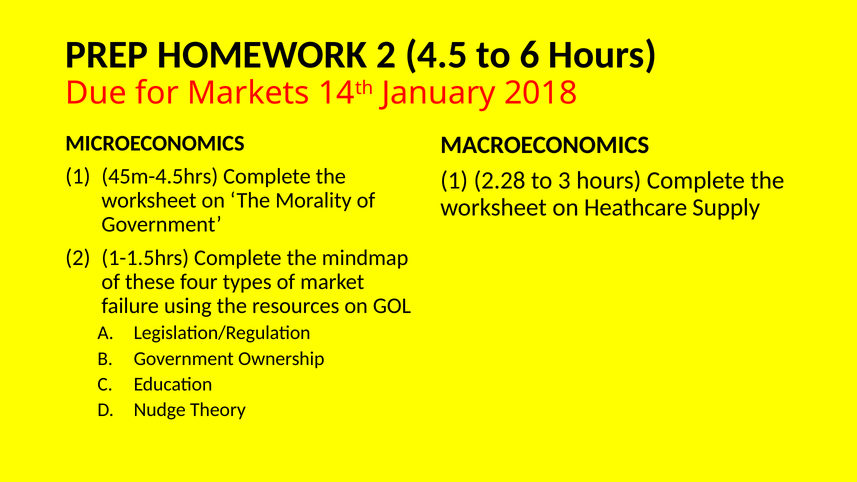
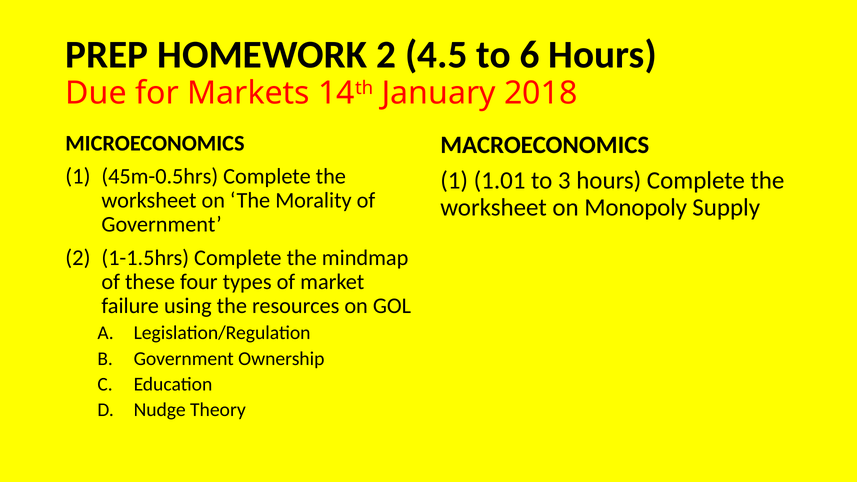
45m-4.5hrs: 45m-4.5hrs -> 45m-0.5hrs (160, 176)
2.28: 2.28 -> 1.01 (500, 181)
Heathcare: Heathcare -> Monopoly (636, 208)
